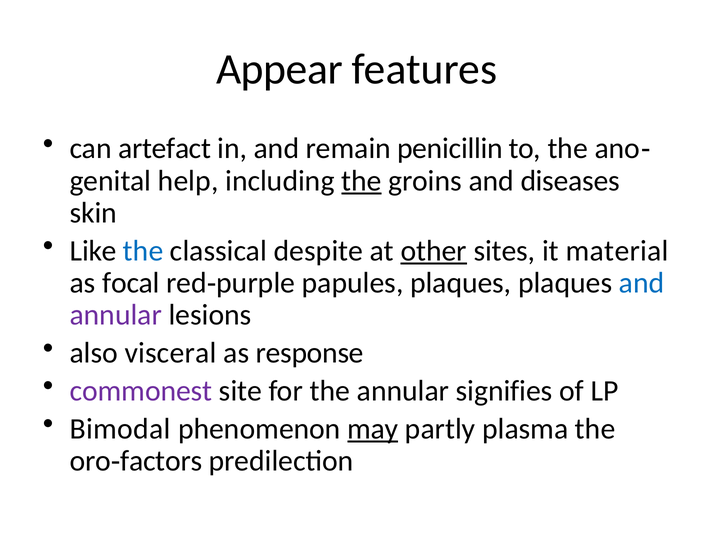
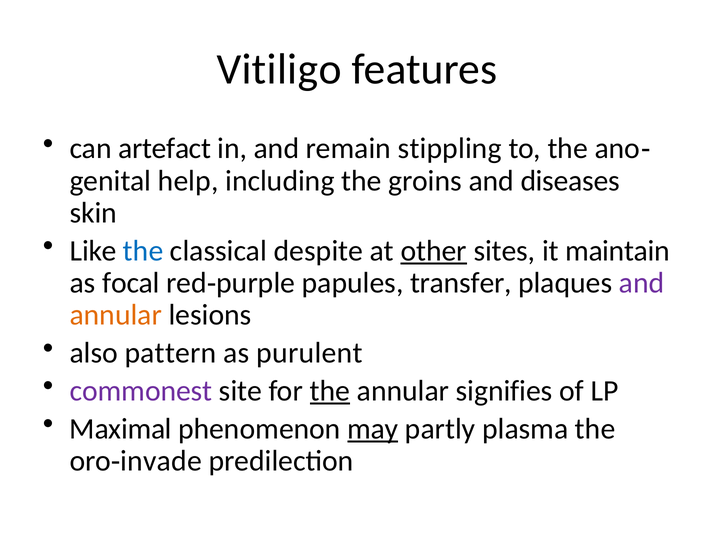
Appear: Appear -> Vitiligo (279, 69)
penicillin: penicillin -> stippling (450, 148)
the underline: present -> none (362, 181)
material: material -> maintain (618, 251)
papules plaques: plaques -> transfer (461, 283)
and colour: blue -> purple (642, 283)
annular colour: purple -> orange (116, 315)
visceral: visceral -> pattern (171, 353)
response: response -> purulent (309, 353)
the underline: none -> present (330, 390)
Bimodal: Bimodal -> Maximal (121, 428)
factors: factors -> invade (161, 460)
